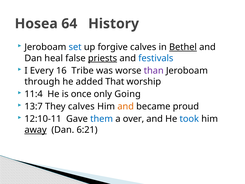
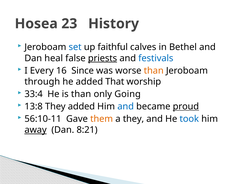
64: 64 -> 23 (69, 24)
forgive: forgive -> faithful (113, 47)
Bethel underline: present -> none (183, 47)
Tribe: Tribe -> Since (83, 70)
than colour: purple -> orange (154, 70)
11:4: 11:4 -> 33:4 (34, 94)
is once: once -> than (81, 94)
13:7: 13:7 -> 13:8 (34, 106)
They calves: calves -> added (81, 106)
and colour: orange -> blue (126, 106)
proud underline: none -> present (186, 106)
12:10-11: 12:10-11 -> 56:10-11 (43, 119)
them colour: blue -> orange (102, 119)
a over: over -> they (133, 119)
6:21: 6:21 -> 8:21 (87, 130)
